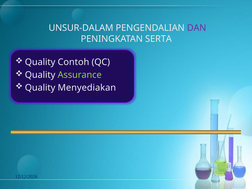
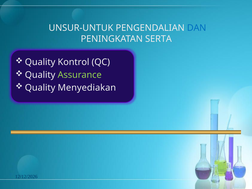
UNSUR-DALAM: UNSUR-DALAM -> UNSUR-UNTUK (81, 28)
DAN colour: purple -> blue (197, 28)
Contoh: Contoh -> Kontrol (73, 62)
